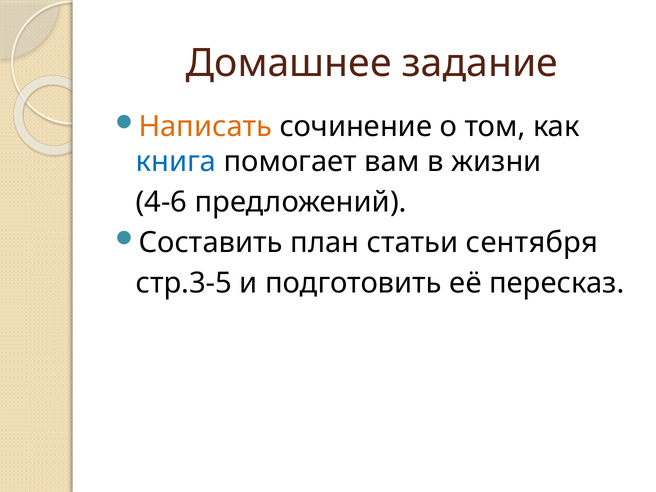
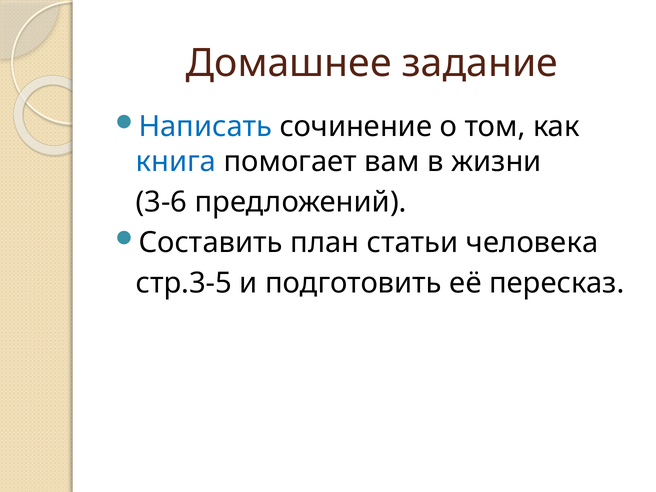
Написать colour: orange -> blue (205, 127)
4-6: 4-6 -> 3-6 (161, 202)
сентября: сентября -> человека (532, 243)
